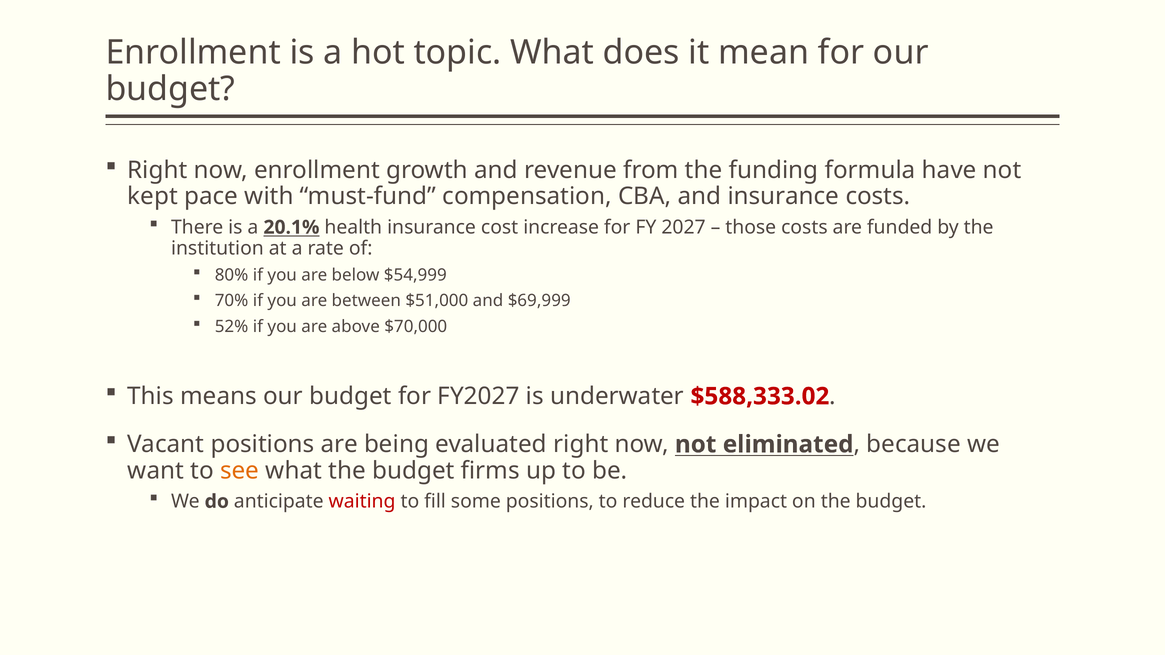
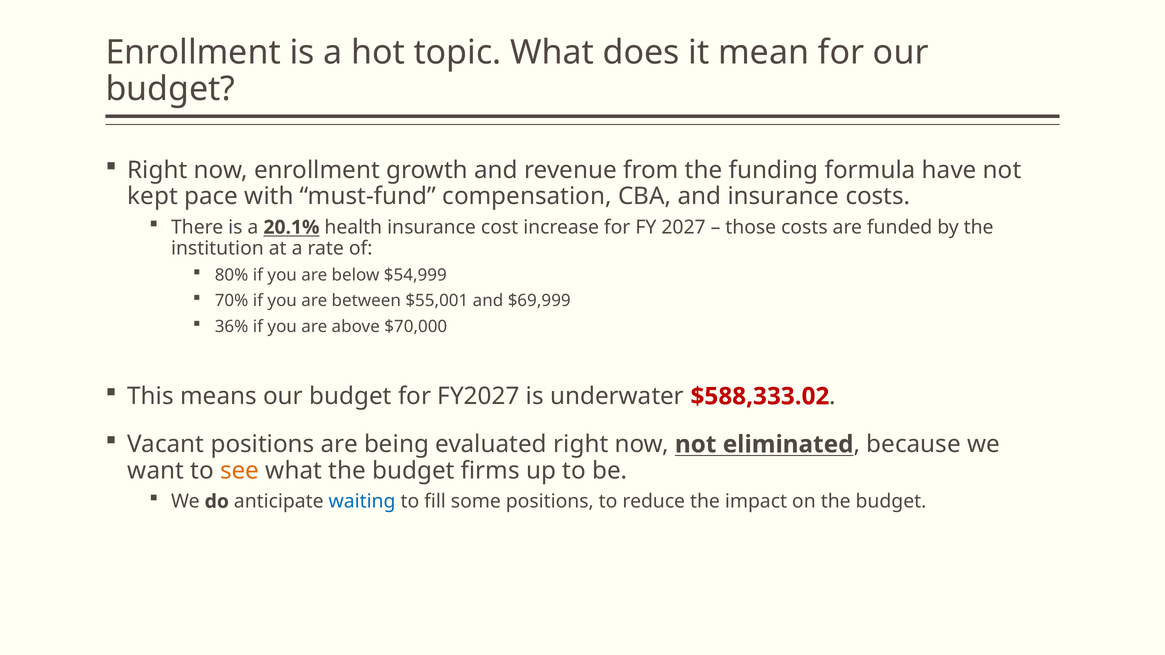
$51,000: $51,000 -> $55,001 (437, 301)
52%: 52% -> 36% (232, 327)
waiting colour: red -> blue (362, 502)
